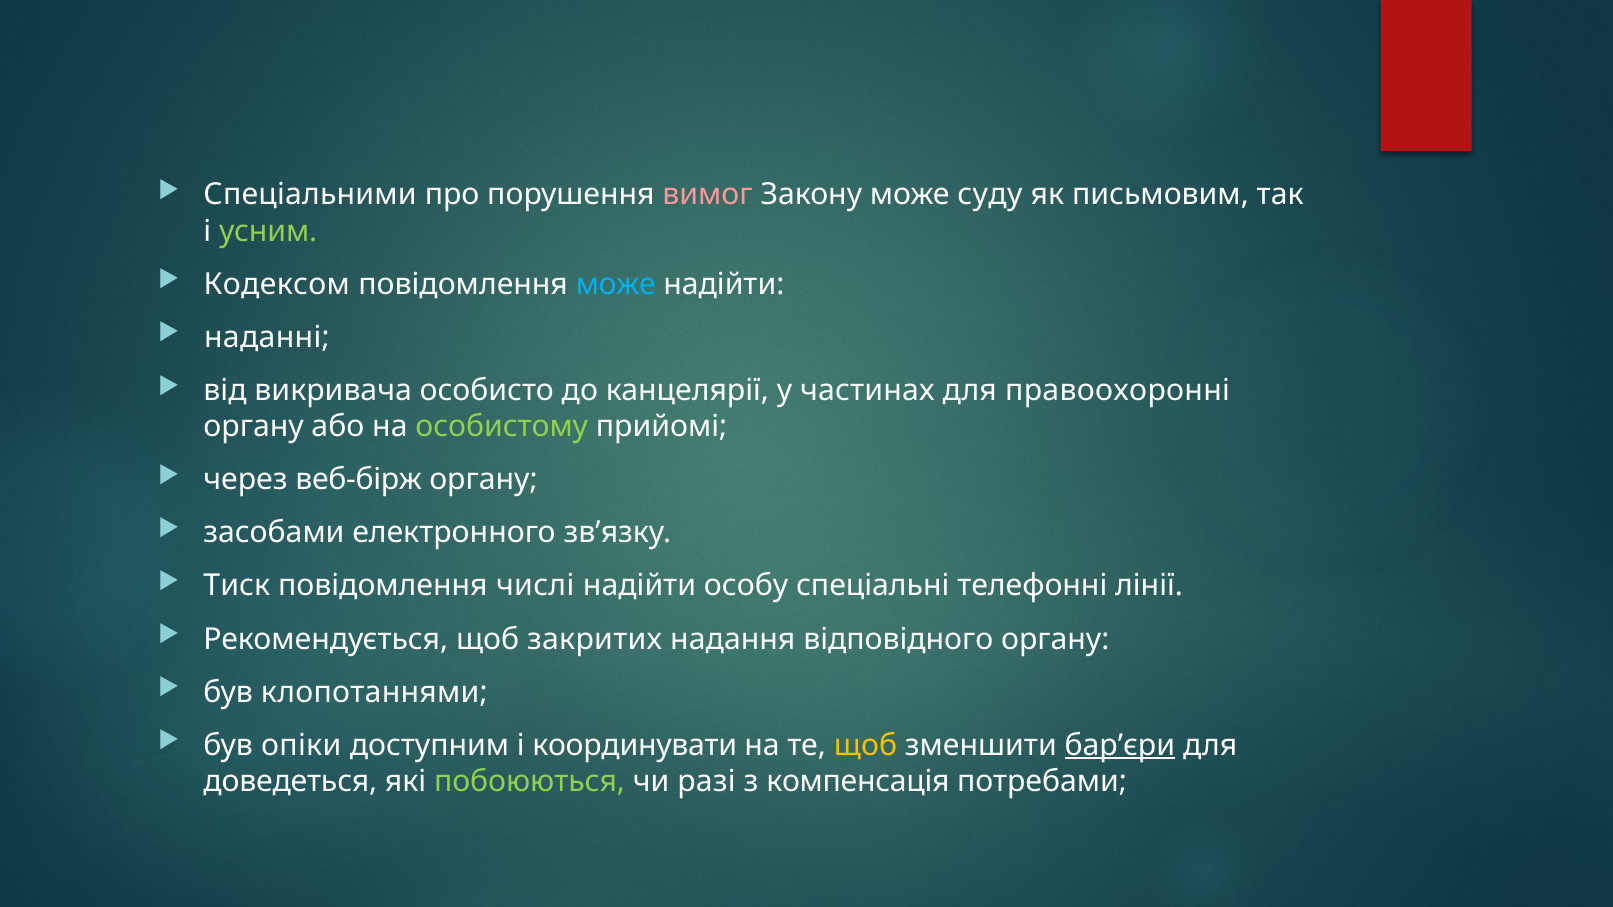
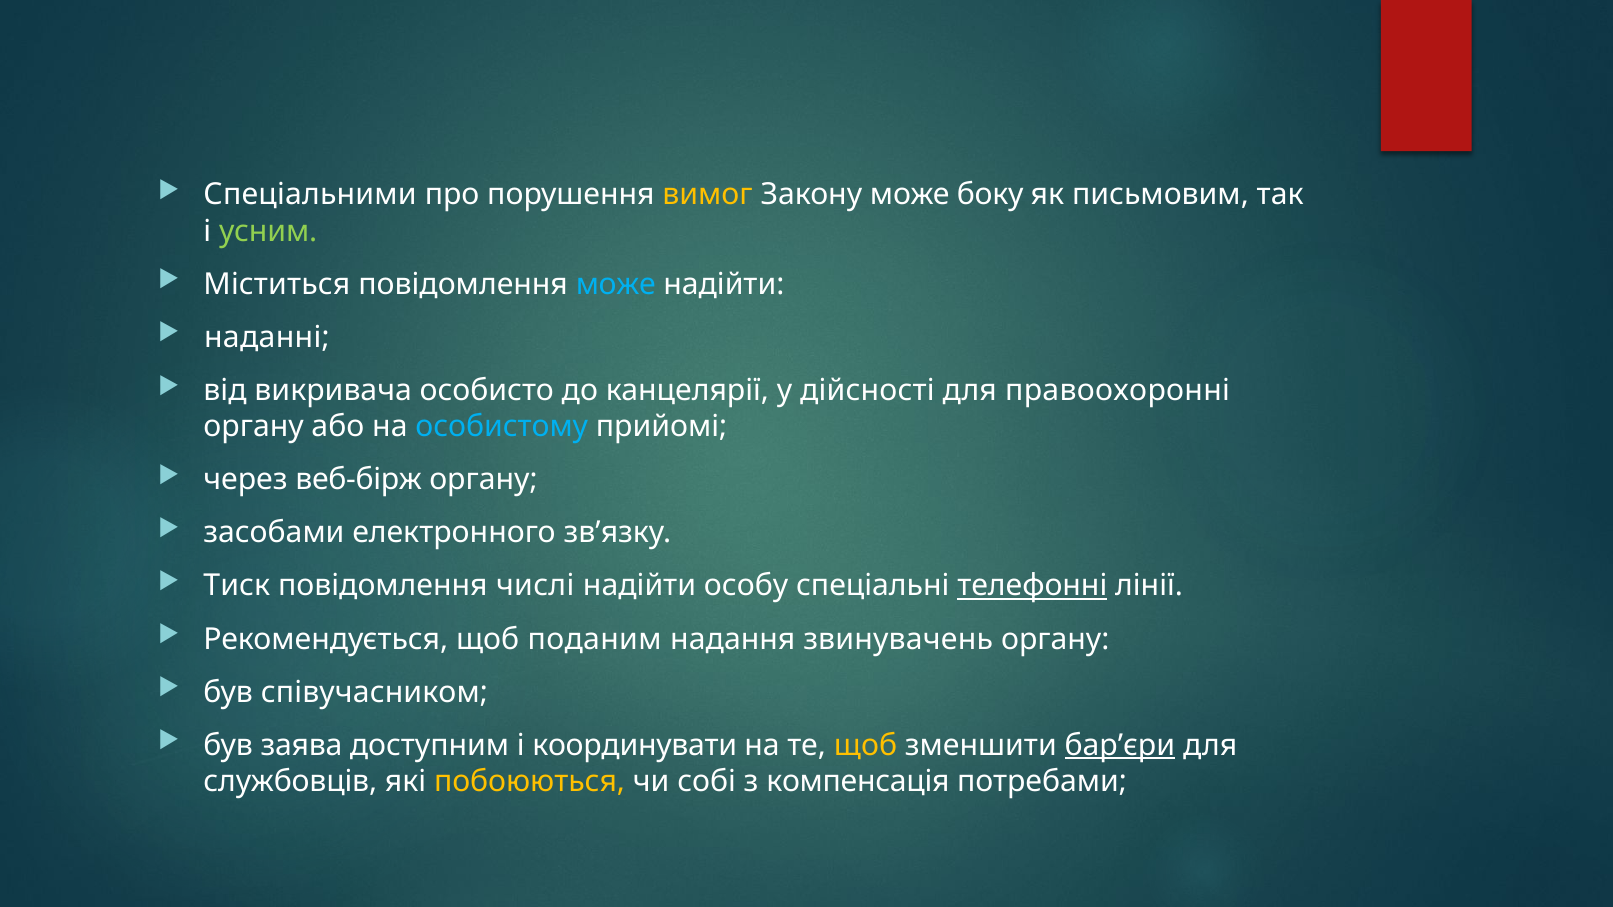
вимог colour: pink -> yellow (708, 195)
суду: суду -> боку (990, 195)
Кодексом: Кодексом -> Міститься (277, 284)
частинах: частинах -> дійсності (867, 391)
особистому colour: light green -> light blue (502, 427)
телефонні underline: none -> present (1032, 586)
закритих: закритих -> поданим (595, 639)
відповідного: відповідного -> звинувачень (898, 639)
клопотаннями: клопотаннями -> співучасником (374, 692)
опіки: опіки -> заява (302, 745)
доведеться: доведеться -> службовців (290, 782)
побоюються colour: light green -> yellow (530, 782)
разі: разі -> собі (707, 782)
